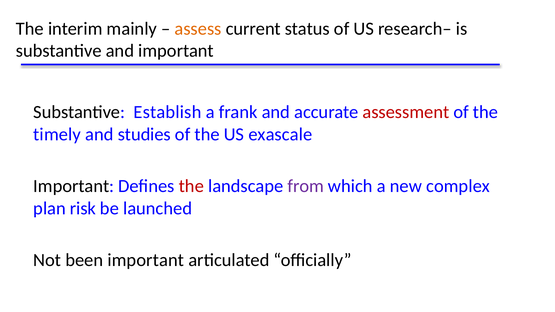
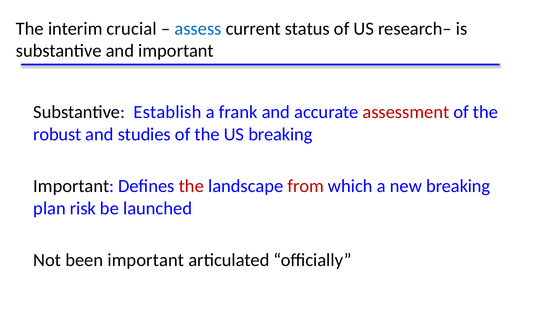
mainly: mainly -> crucial (132, 29)
assess colour: orange -> blue (198, 29)
timely: timely -> robust (57, 134)
US exascale: exascale -> breaking (280, 134)
from colour: purple -> red (306, 186)
new complex: complex -> breaking (458, 186)
